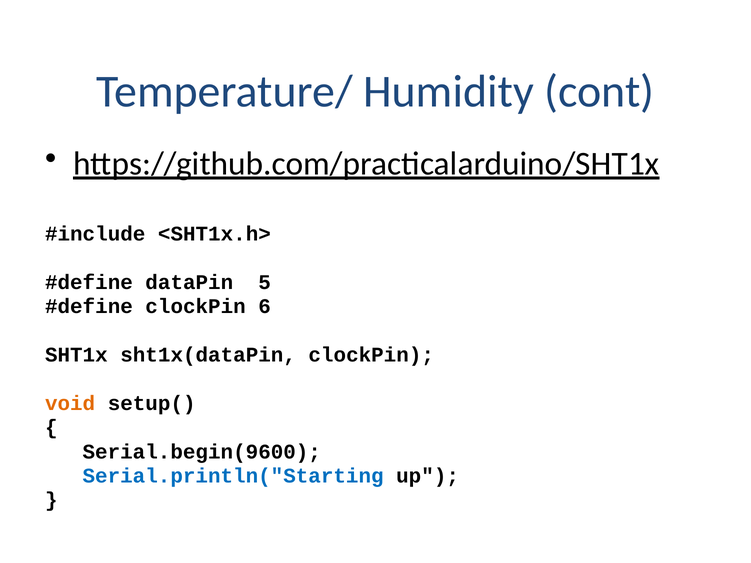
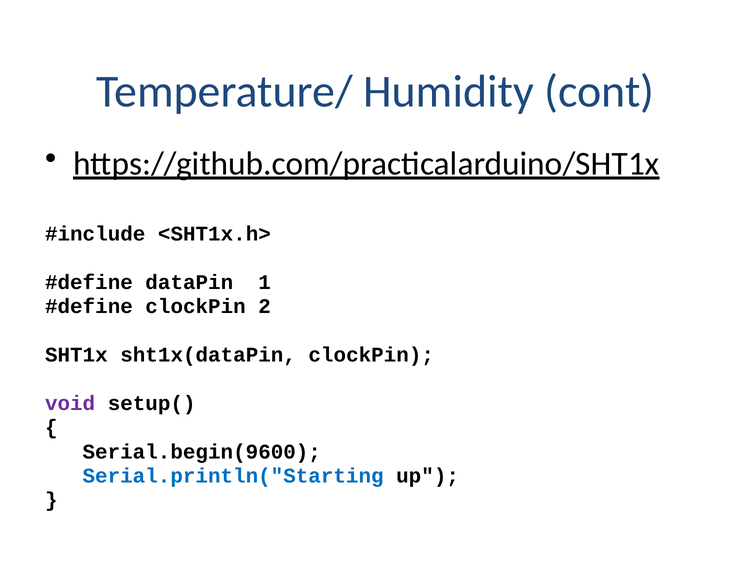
5: 5 -> 1 (265, 282)
6: 6 -> 2 (265, 307)
void colour: orange -> purple (70, 403)
